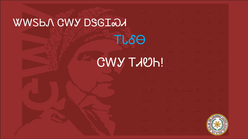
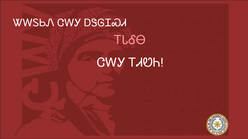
ᎢᏓᎴᎾ colour: light blue -> pink (130, 40)
